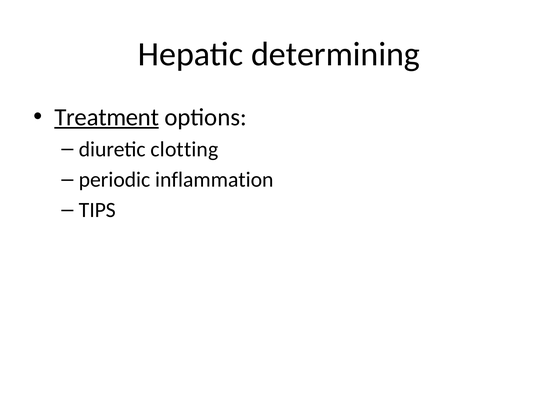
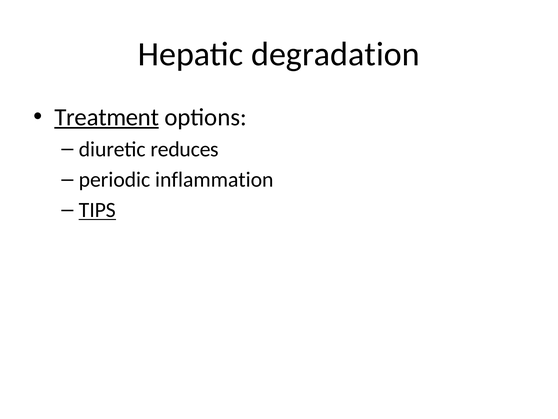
determining: determining -> degradation (335, 54)
clotting: clotting -> reduces (185, 149)
TIPS underline: none -> present (97, 210)
